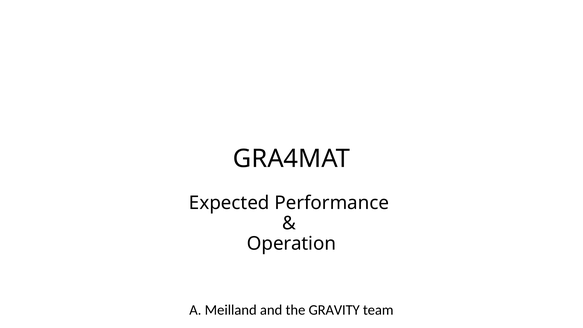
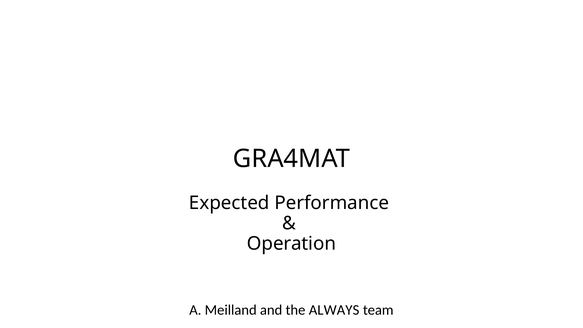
GRAVITY: GRAVITY -> ALWAYS (334, 310)
